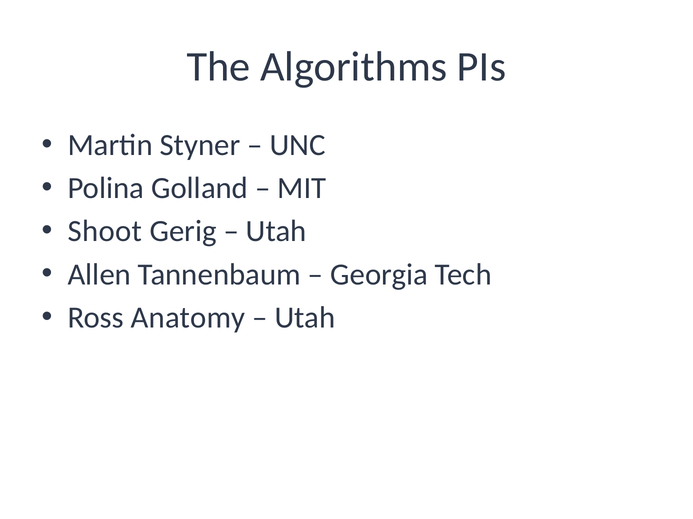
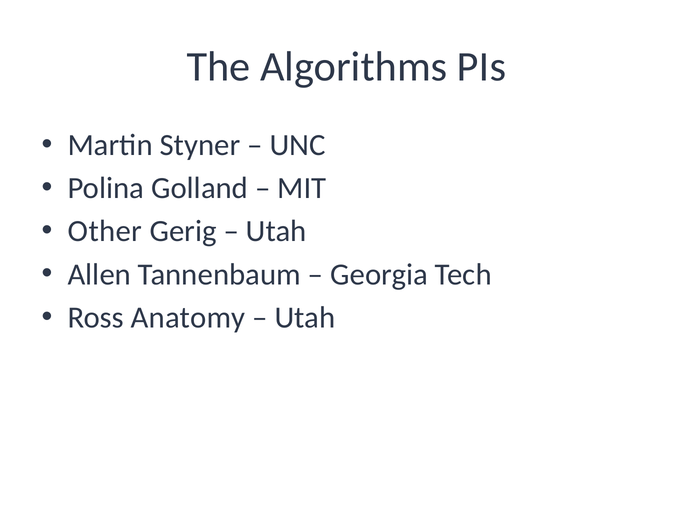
Shoot: Shoot -> Other (105, 232)
